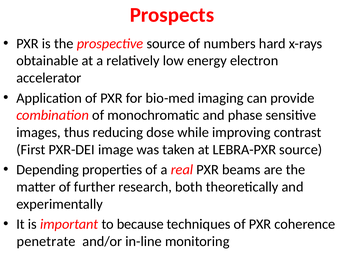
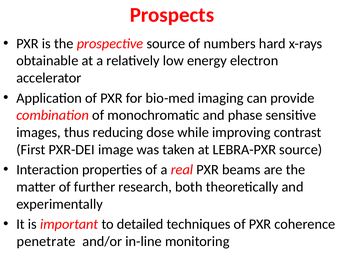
Depending: Depending -> Interaction (48, 170)
because: because -> detailed (140, 224)
